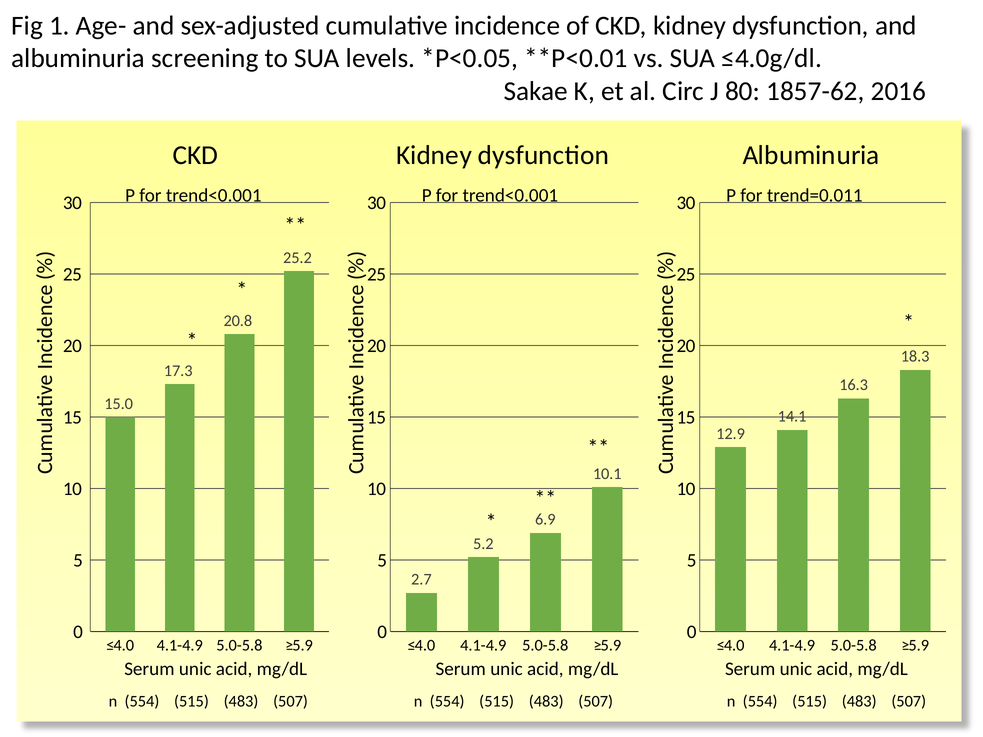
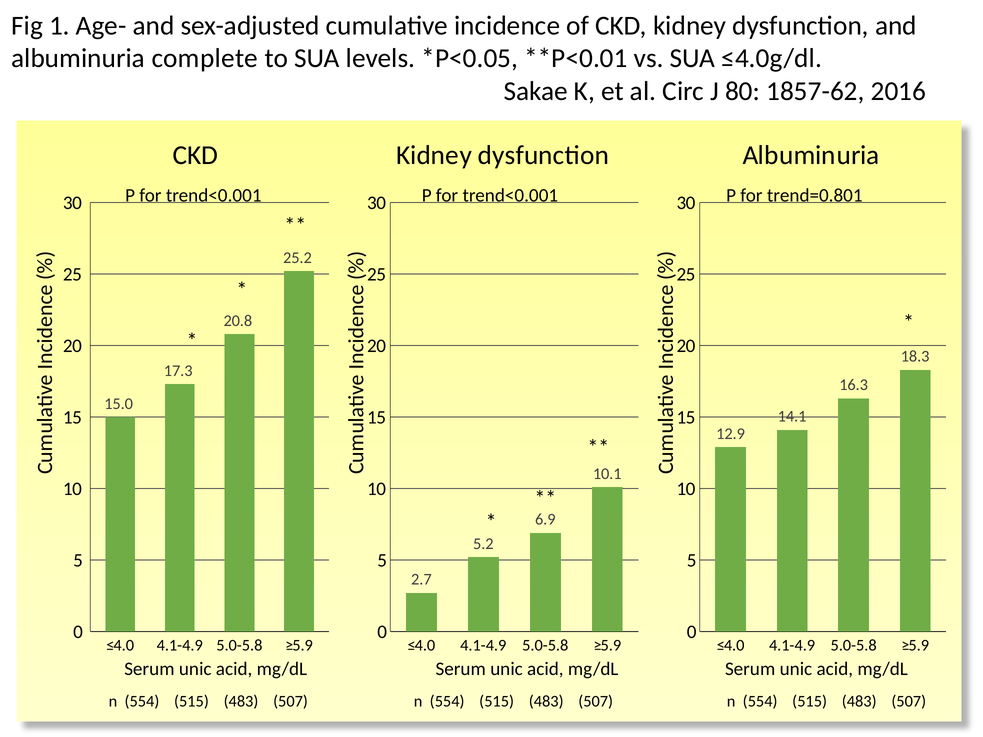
screening: screening -> complete (205, 58)
trend=0.011: trend=0.011 -> trend=0.801 (815, 196)
